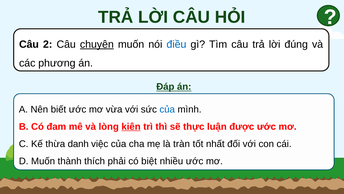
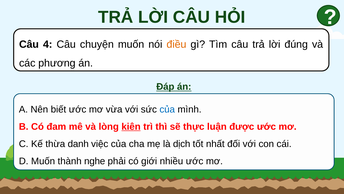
2: 2 -> 4 (48, 44)
chuyện underline: present -> none (97, 44)
điều colour: blue -> orange (176, 44)
tràn: tràn -> dịch (182, 144)
thích: thích -> nghe (95, 161)
biệt: biệt -> giới (149, 161)
